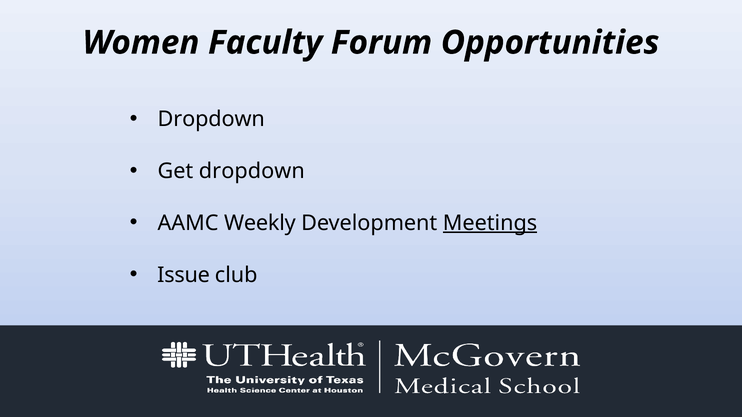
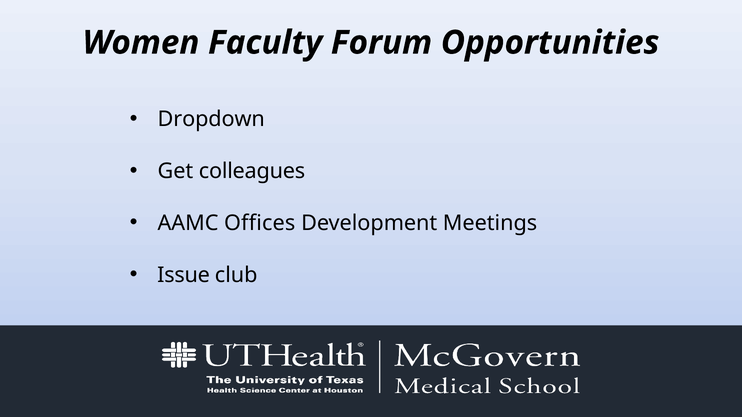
Get dropdown: dropdown -> colleagues (252, 171)
Weekly: Weekly -> Offices (260, 223)
Meetings underline: present -> none (490, 223)
